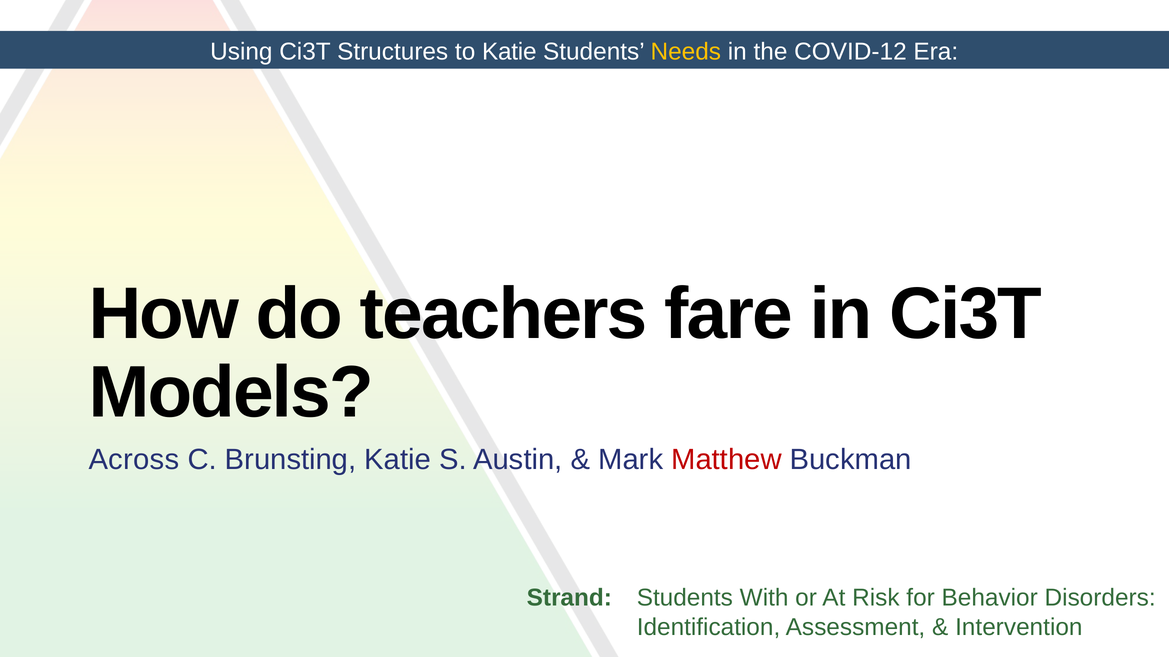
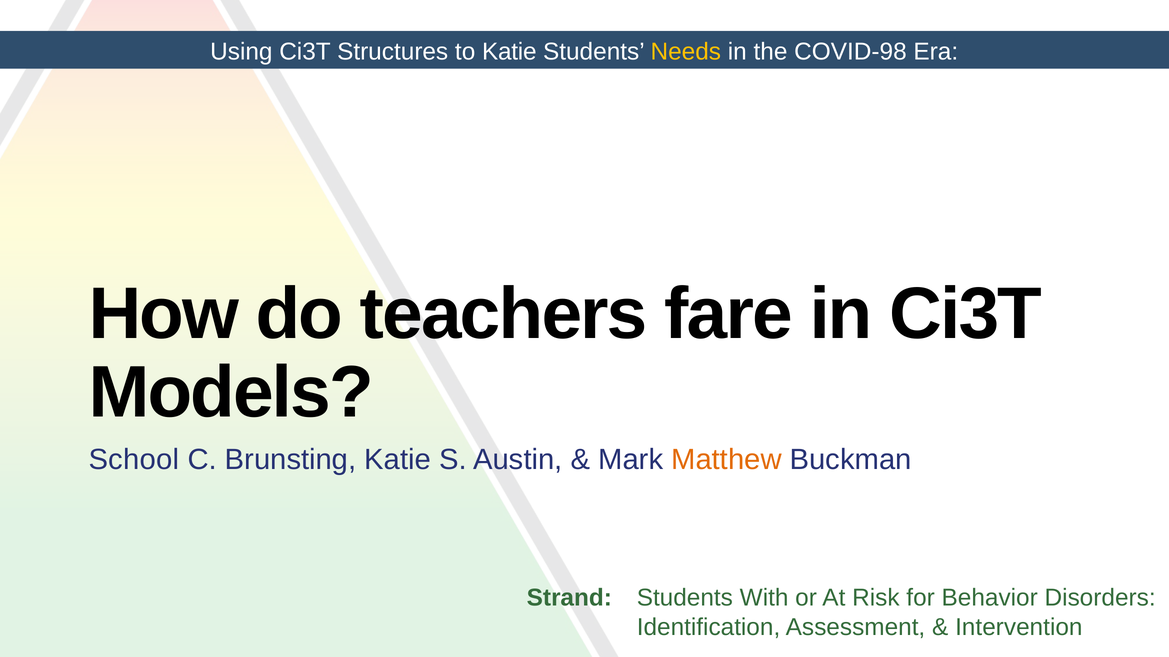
COVID-12: COVID-12 -> COVID-98 (850, 52)
Across: Across -> School (134, 460)
Matthew colour: red -> orange (726, 460)
